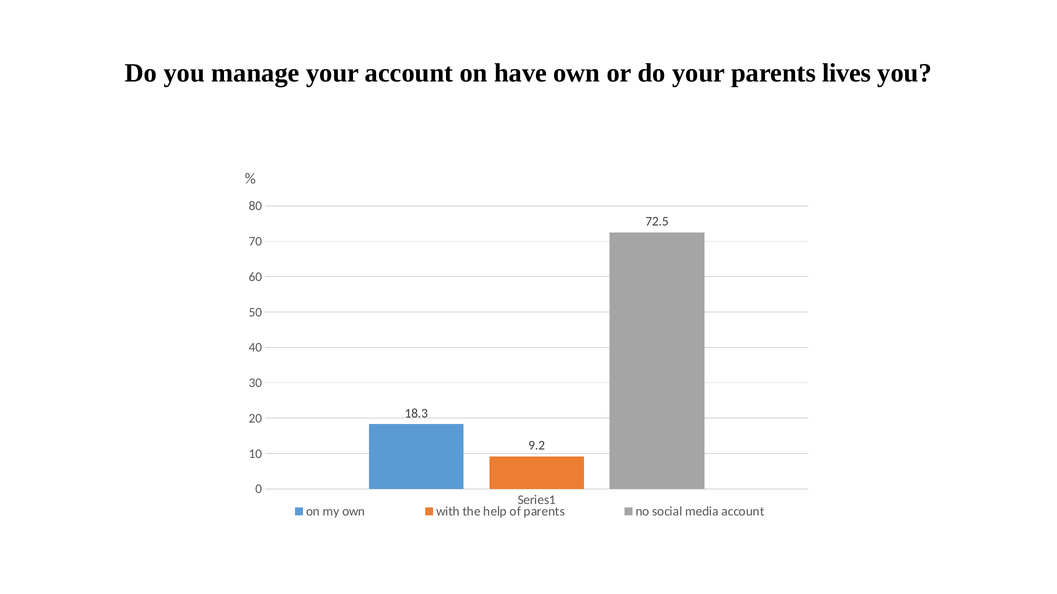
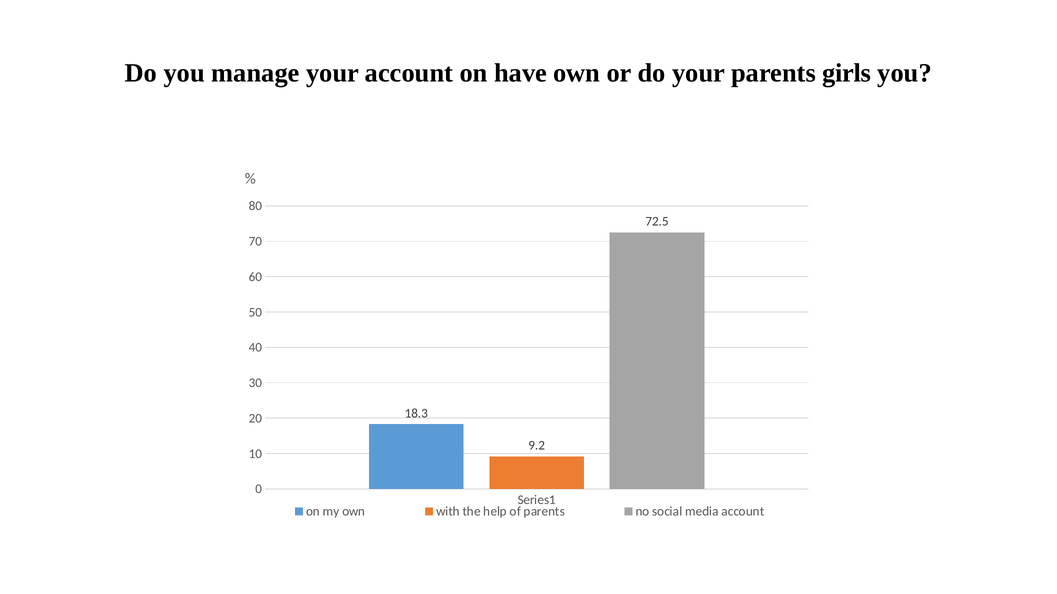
lives: lives -> girls (847, 73)
